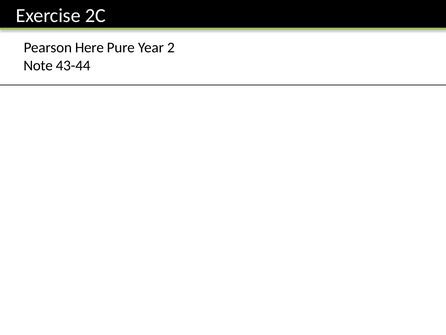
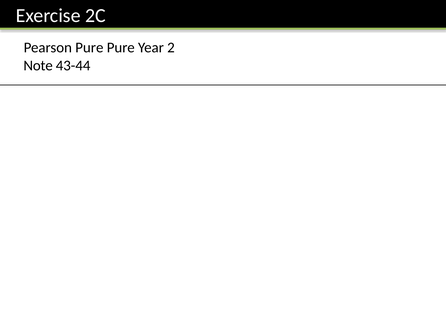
Pearson Here: Here -> Pure (89, 48)
